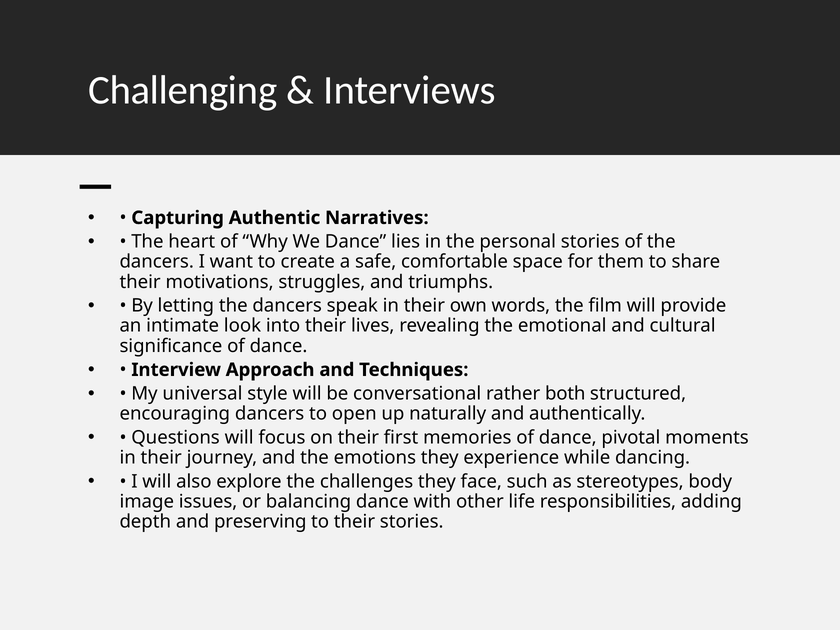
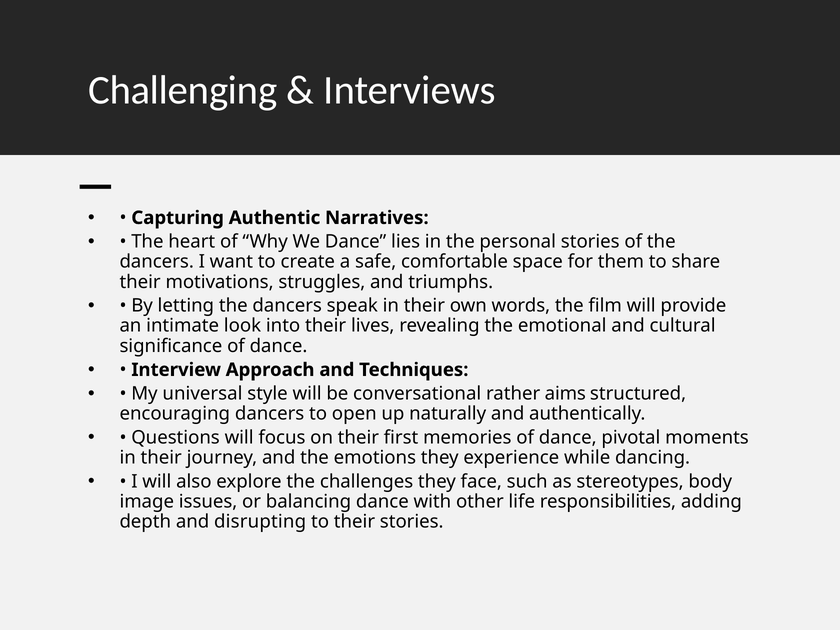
both: both -> aims (565, 394)
preserving: preserving -> disrupting (260, 522)
